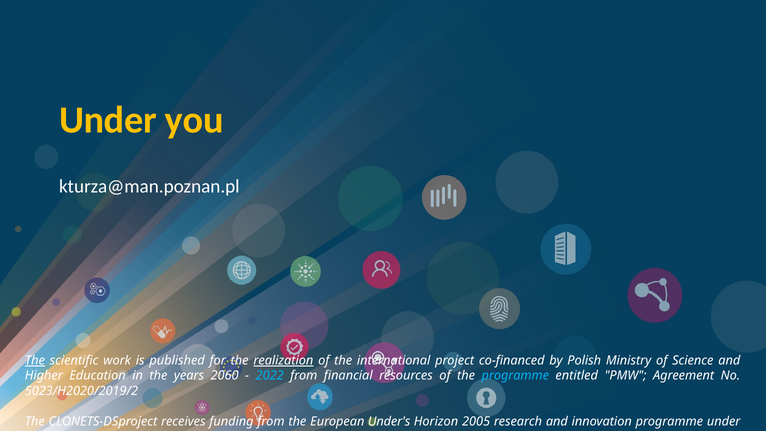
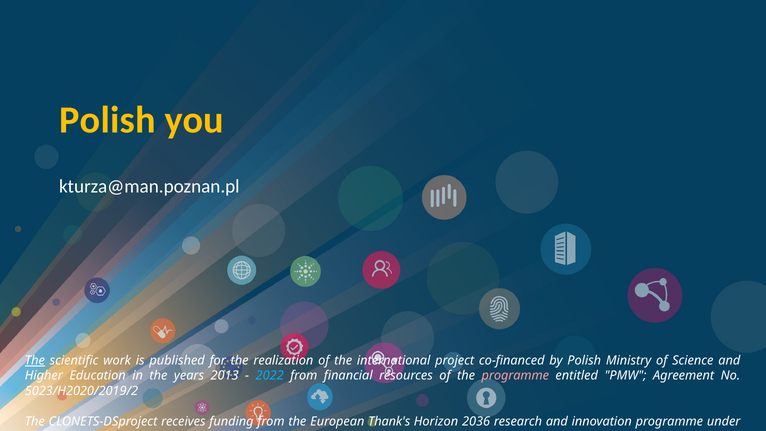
Under: Under -> Polish (108, 120)
realization underline: present -> none (283, 360)
2060: 2060 -> 2013 (225, 376)
programme colour: light blue -> pink (515, 376)
Under's: Under's -> Thank's (389, 422)
2005: 2005 -> 2036 (476, 422)
